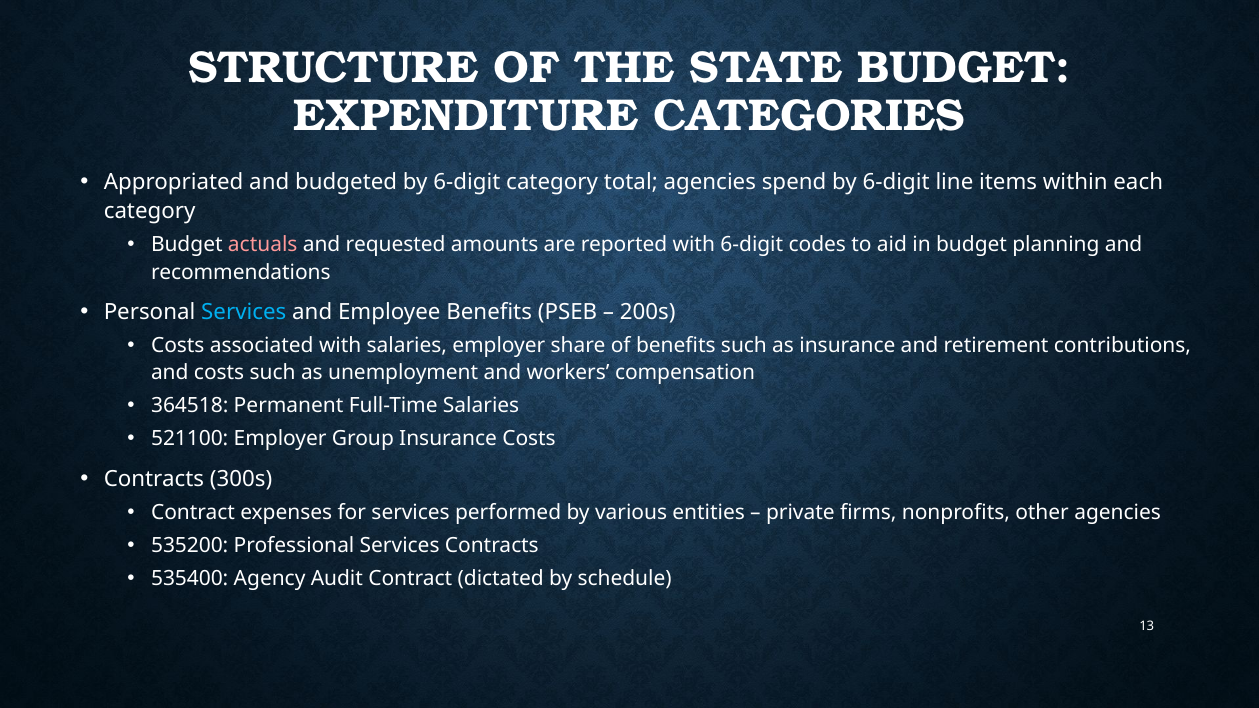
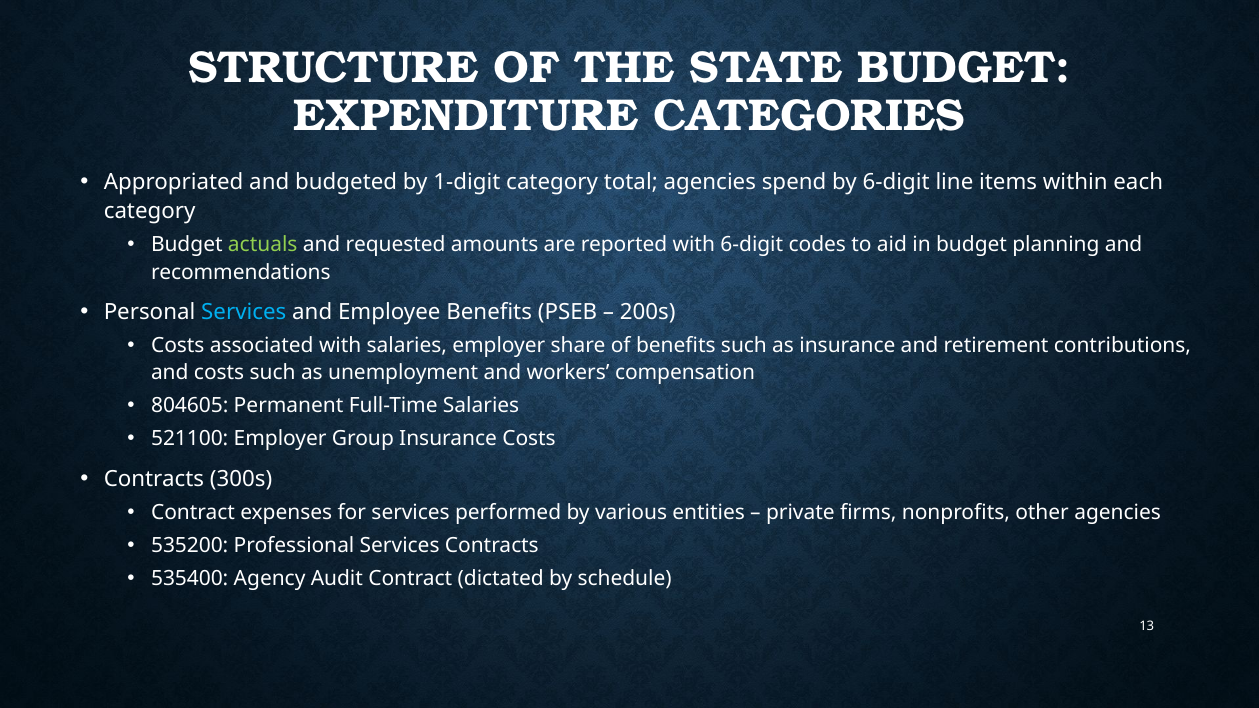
budgeted by 6-digit: 6-digit -> 1-digit (467, 182)
actuals colour: pink -> light green (263, 245)
364518: 364518 -> 804605 (190, 406)
